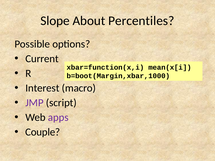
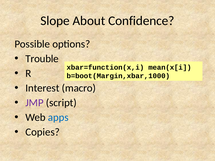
Percentiles: Percentiles -> Confidence (141, 21)
Current: Current -> Trouble (42, 59)
apps colour: purple -> blue (58, 118)
Couple: Couple -> Copies (43, 132)
